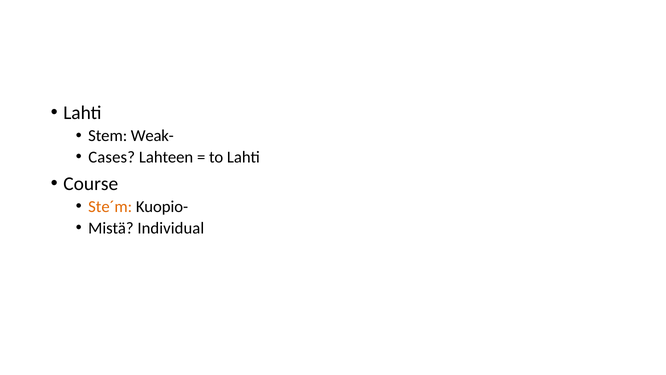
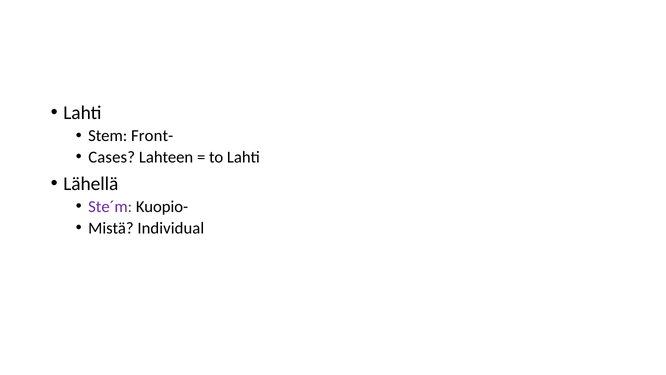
Weak-: Weak- -> Front- (152, 136)
Course: Course -> Lähellä (91, 183)
Ste´m colour: orange -> purple (110, 206)
